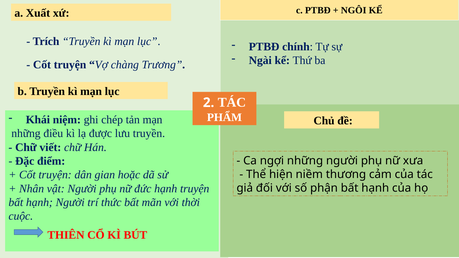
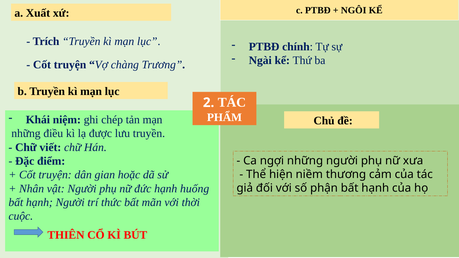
hạnh truyện: truyện -> huống (195, 189)
